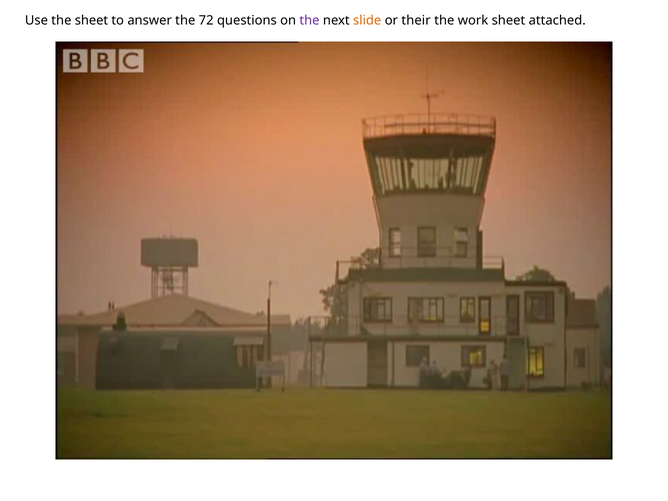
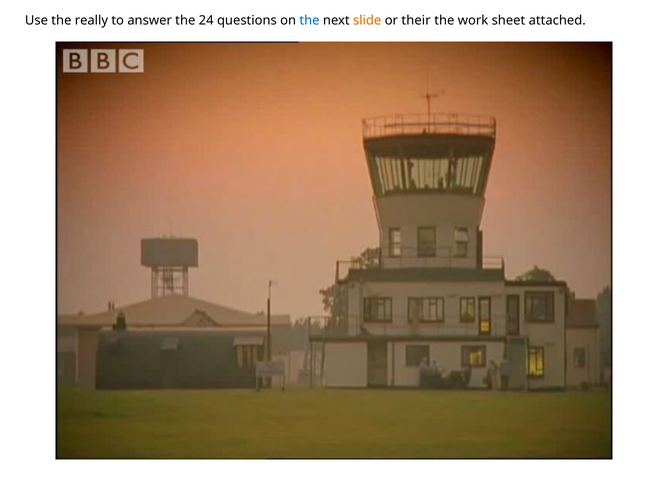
the sheet: sheet -> really (91, 21)
72: 72 -> 24 (206, 21)
the colour: purple -> blue (310, 21)
